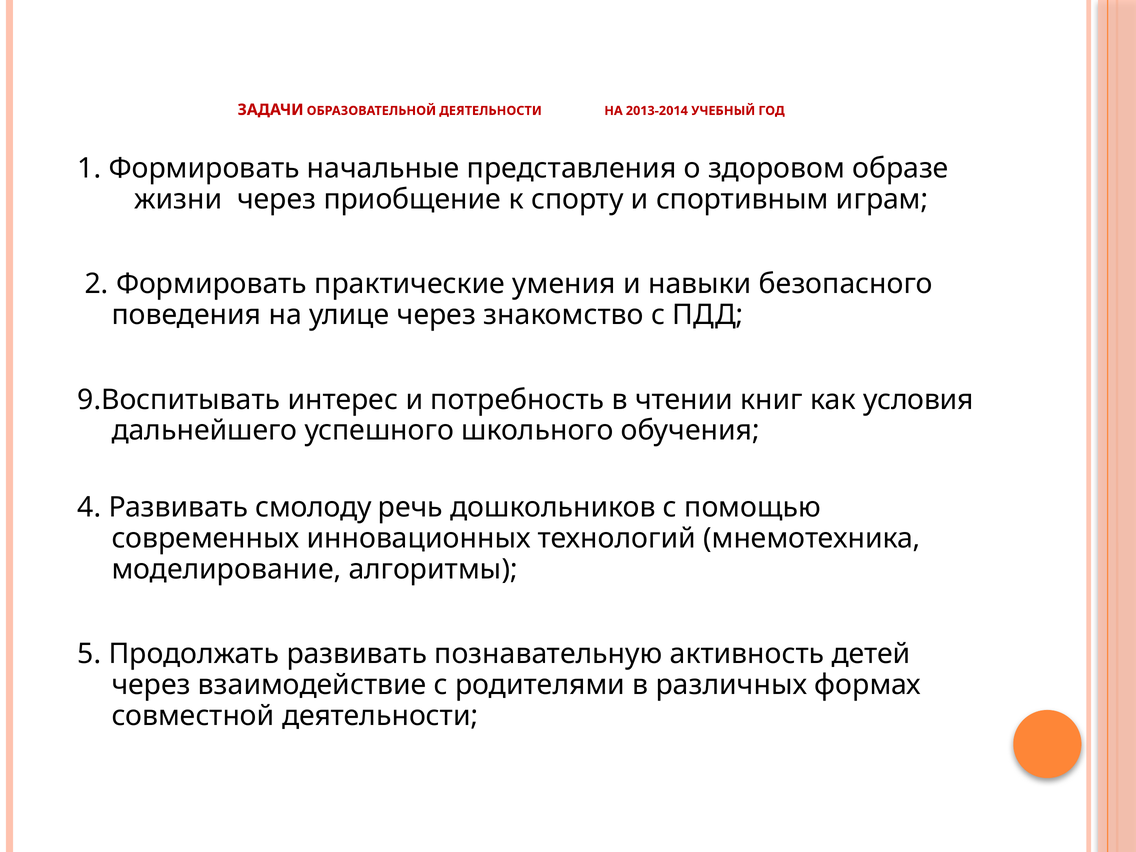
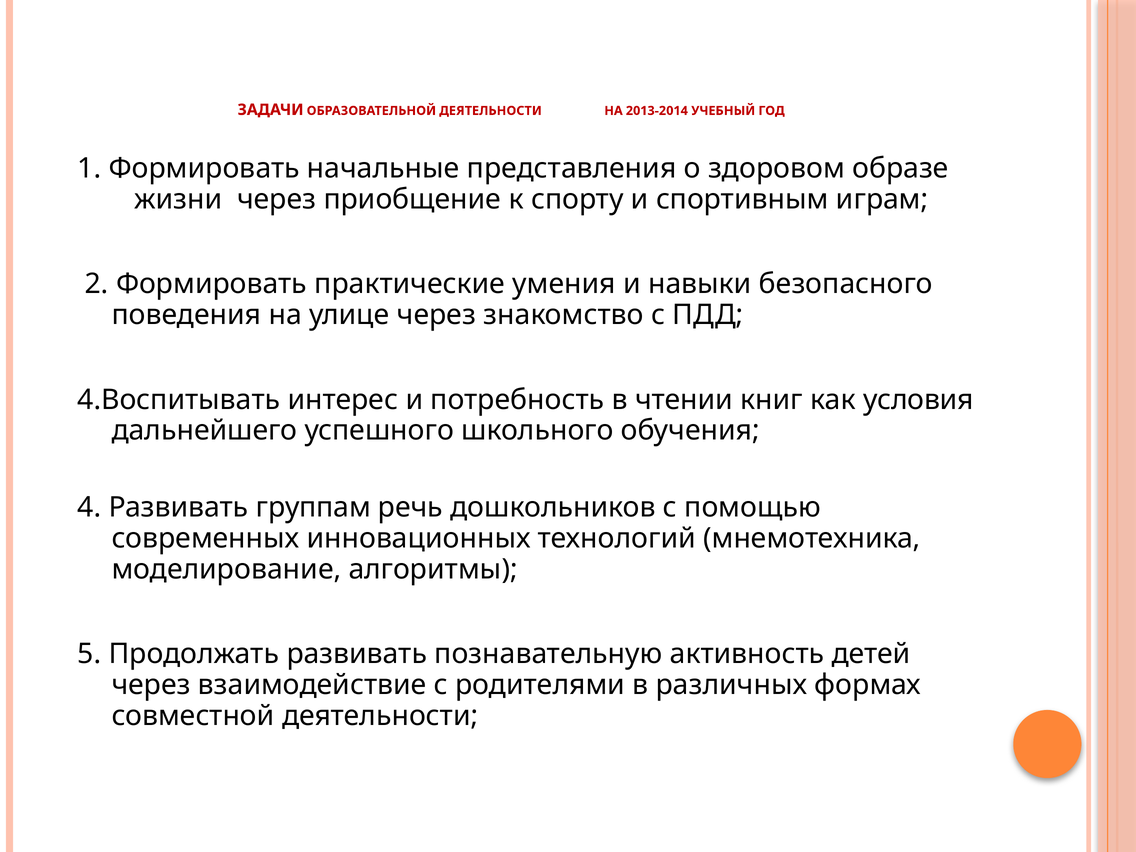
9.Воспитывать: 9.Воспитывать -> 4.Воспитывать (179, 400)
смолоду: смолоду -> группам (313, 507)
